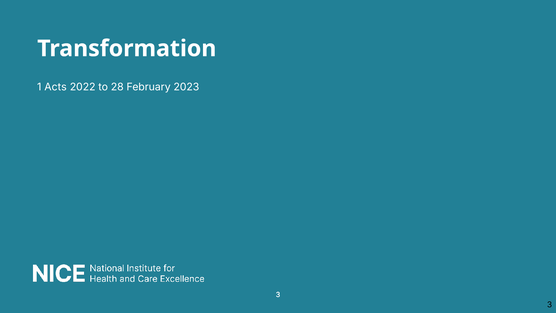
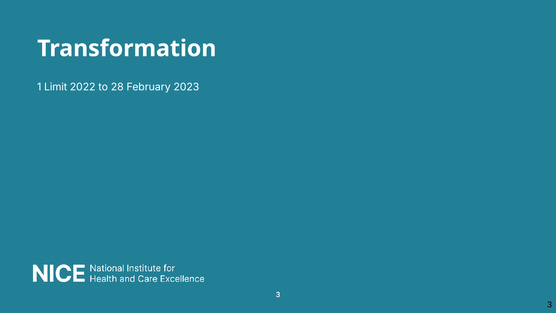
Acts: Acts -> Limit (56, 87)
